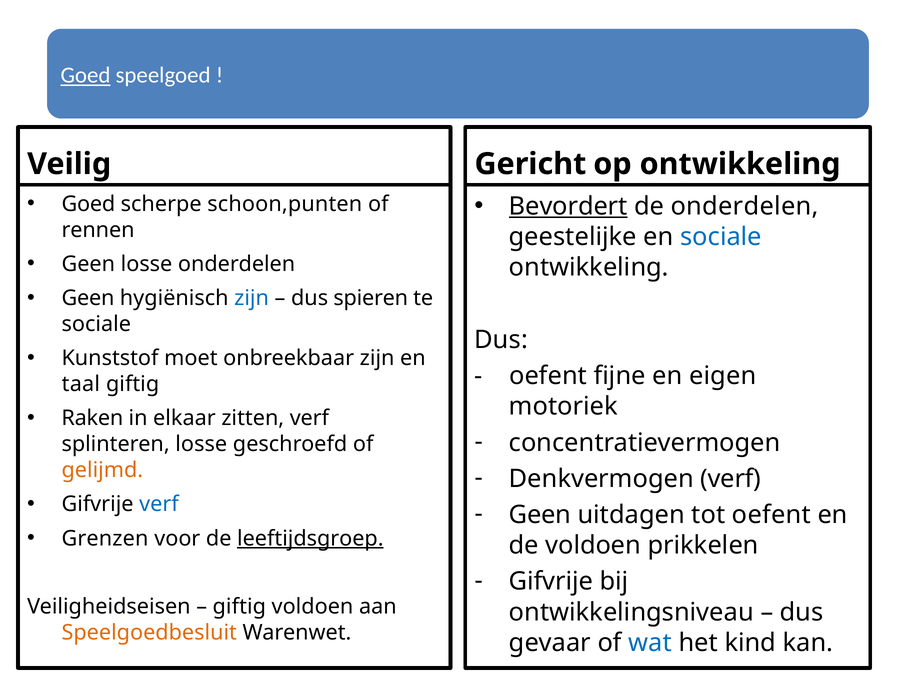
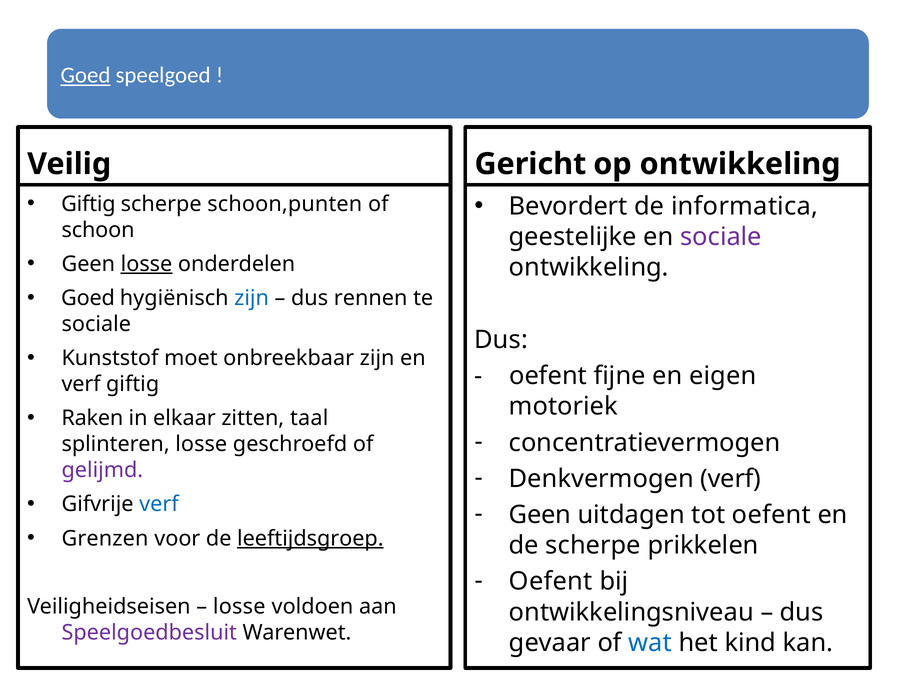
Goed: Goed -> Giftig (88, 204)
Bevordert underline: present -> none (568, 206)
de onderdelen: onderdelen -> informatica (745, 206)
rennen: rennen -> schoon (98, 230)
sociale colour: blue -> purple (721, 237)
losse underline: none -> present (147, 264)
Geen: Geen -> Goed (88, 298)
spieren: spieren -> rennen (371, 298)
taal: taal -> verf (81, 384)
zitten verf: verf -> taal (309, 418)
gelijmd colour: orange -> purple (102, 470)
de voldoen: voldoen -> scherpe (593, 545)
Gifvrije: Gifvrije -> Oefent (551, 582)
giftig: giftig -> losse (239, 607)
Speelgoedbesluit colour: orange -> purple (149, 633)
